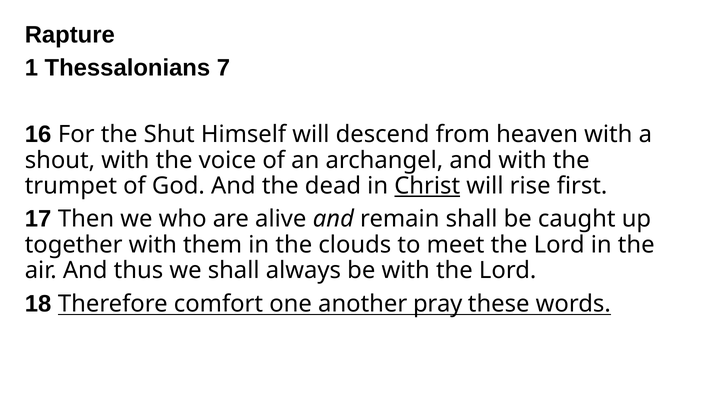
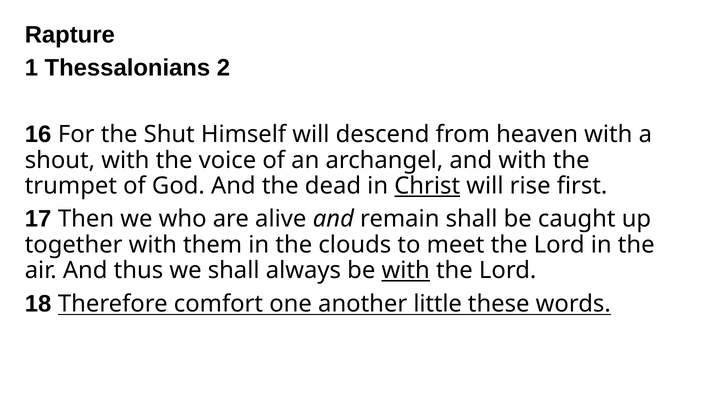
7: 7 -> 2 (223, 68)
with underline: none -> present (406, 271)
pray: pray -> little (438, 304)
